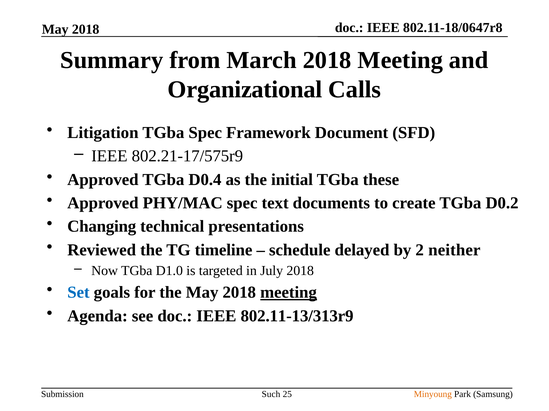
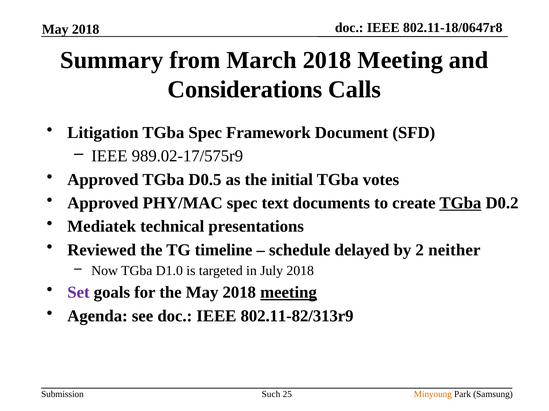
Organizational: Organizational -> Considerations (245, 90)
802.21-17/575r9: 802.21-17/575r9 -> 989.02-17/575r9 (187, 156)
D0.4: D0.4 -> D0.5 (205, 180)
these: these -> votes (381, 180)
TGba underline: none -> present (460, 203)
Changing: Changing -> Mediatek (102, 227)
Set colour: blue -> purple (78, 293)
802.11-13/313r9: 802.11-13/313r9 -> 802.11-82/313r9 (297, 316)
